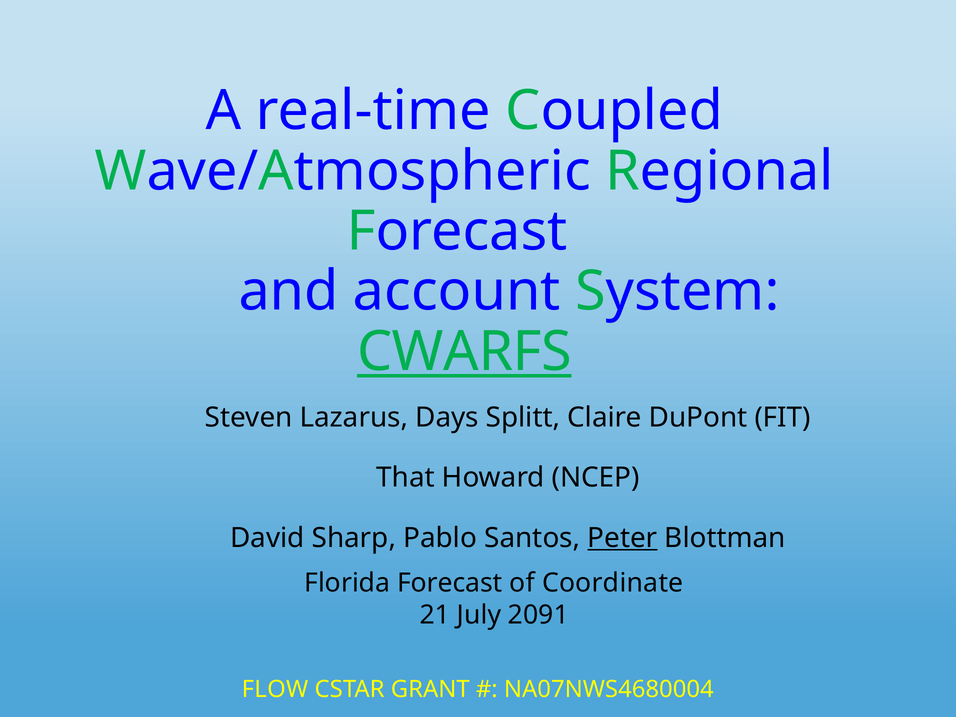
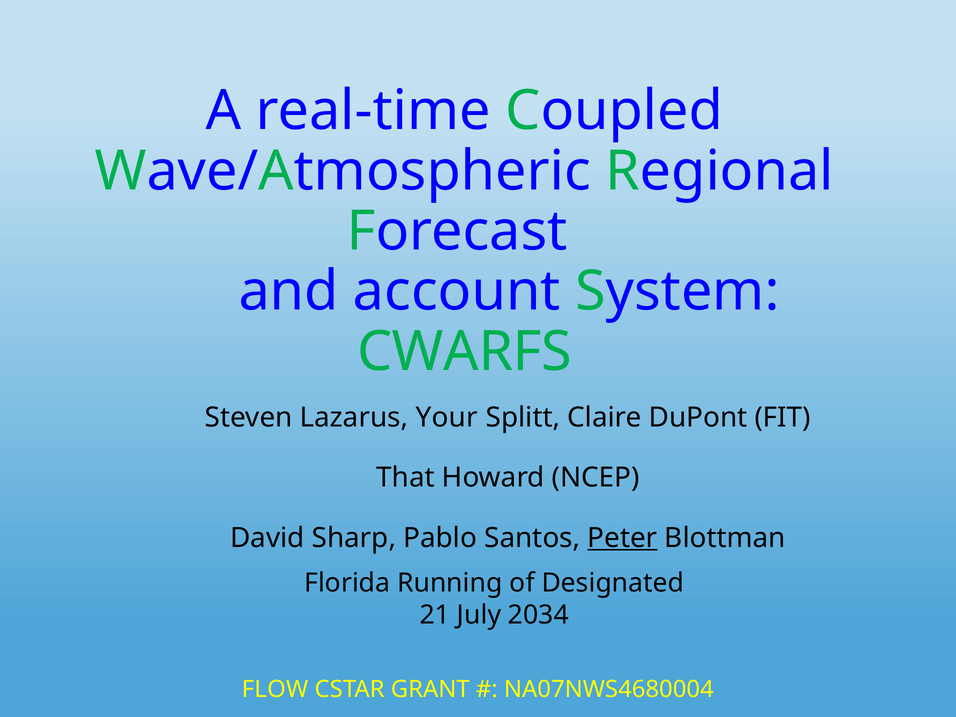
CWARFS underline: present -> none (465, 352)
Days: Days -> Your (447, 417)
Florida Forecast: Forecast -> Running (450, 583)
Coordinate: Coordinate -> Designated (613, 583)
2091: 2091 -> 2034 (538, 615)
